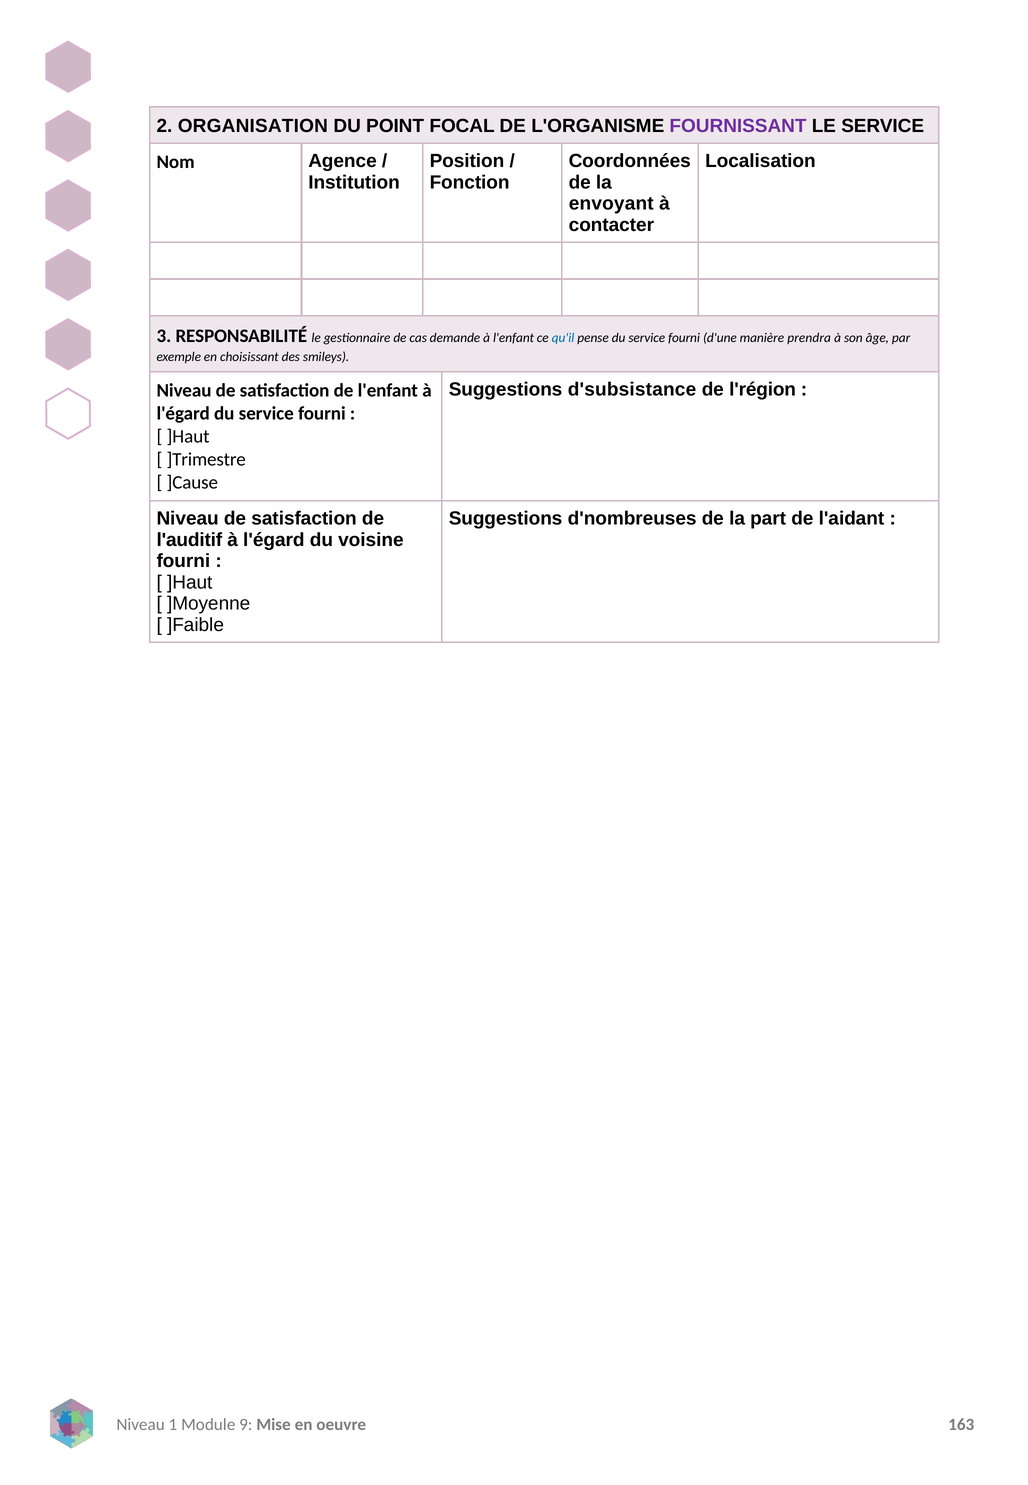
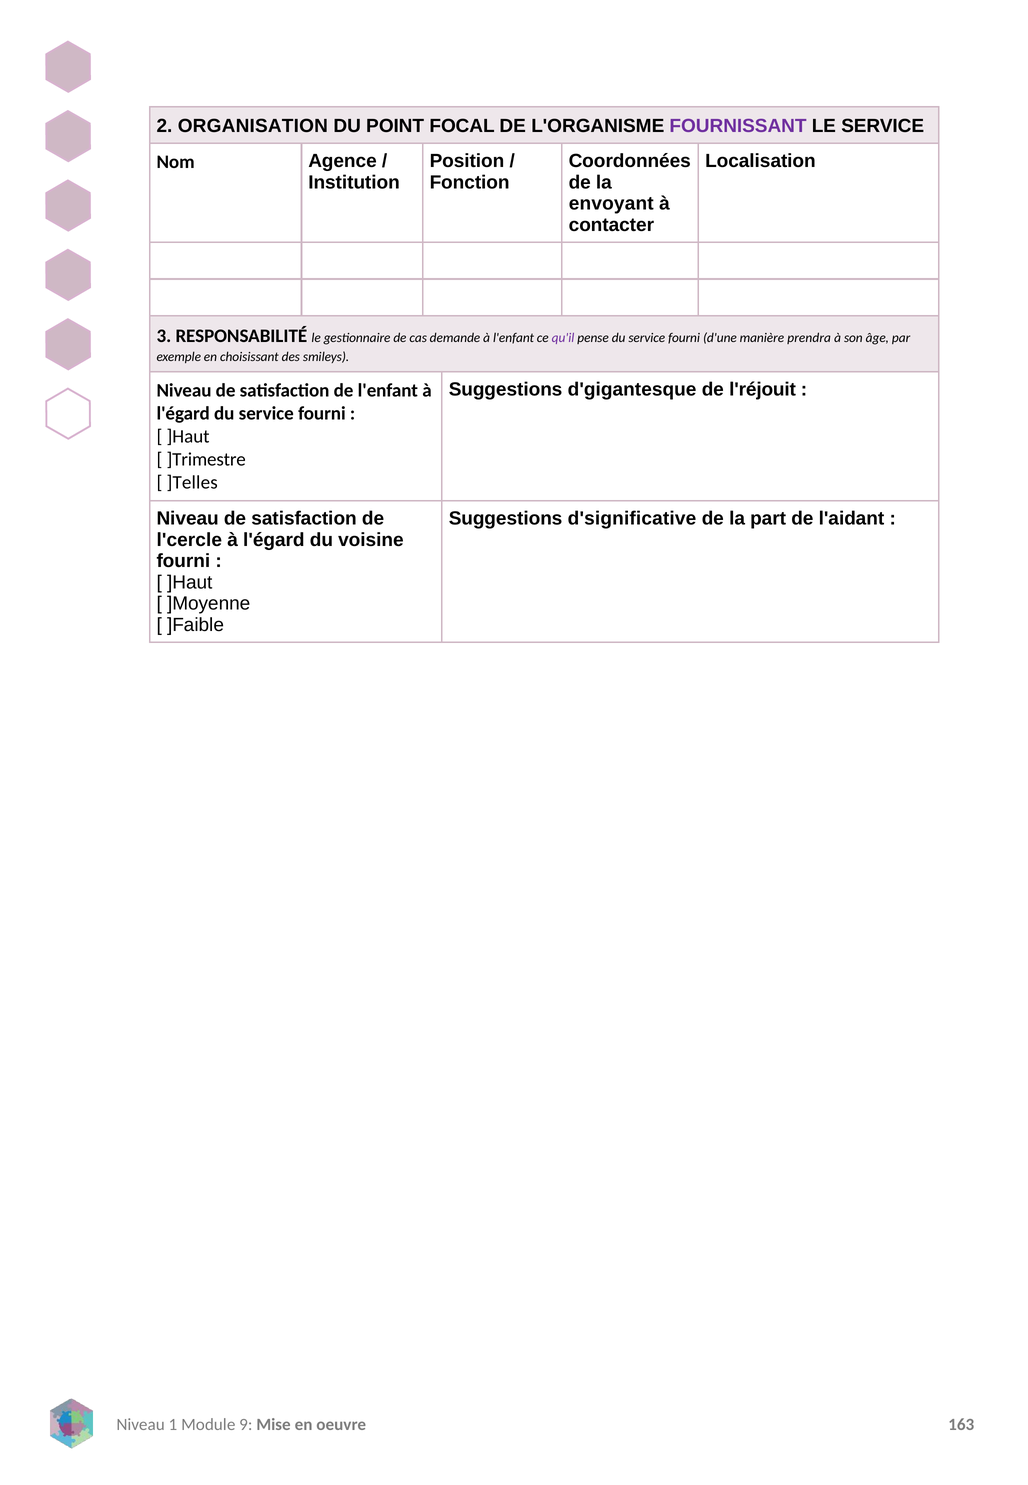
qu'il colour: blue -> purple (563, 338)
d'subsistance: d'subsistance -> d'gigantesque (632, 389)
l'région: l'région -> l'réjouit (763, 389)
]Cause: ]Cause -> ]Telles (192, 483)
d'nombreuses: d'nombreuses -> d'significative (632, 519)
l'auditif: l'auditif -> l'cercle (189, 540)
